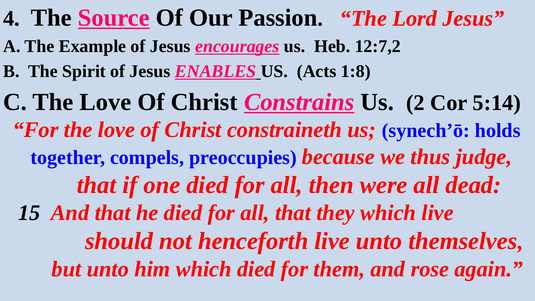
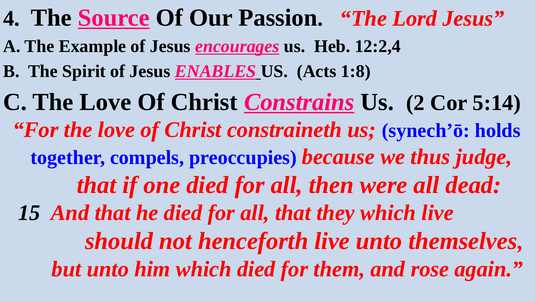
12:7,2: 12:7,2 -> 12:2,4 (378, 46)
